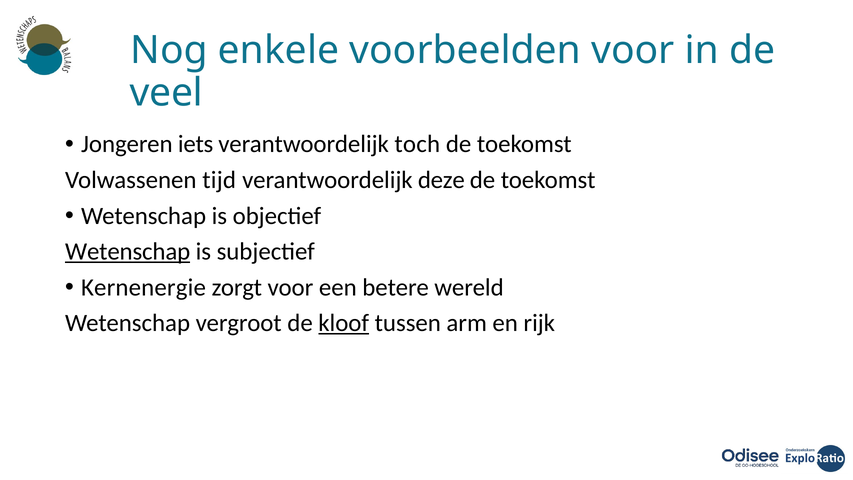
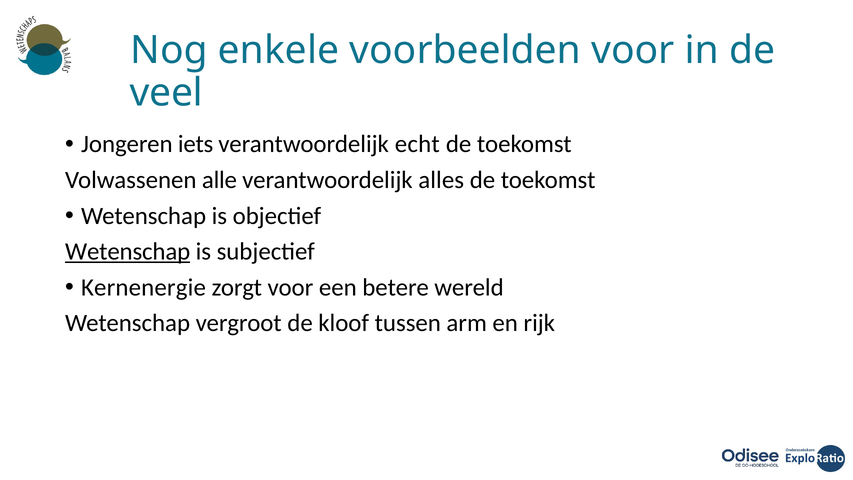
toch: toch -> echt (417, 144)
tijd: tijd -> alle (219, 180)
deze: deze -> alles (441, 180)
kloof underline: present -> none (344, 323)
